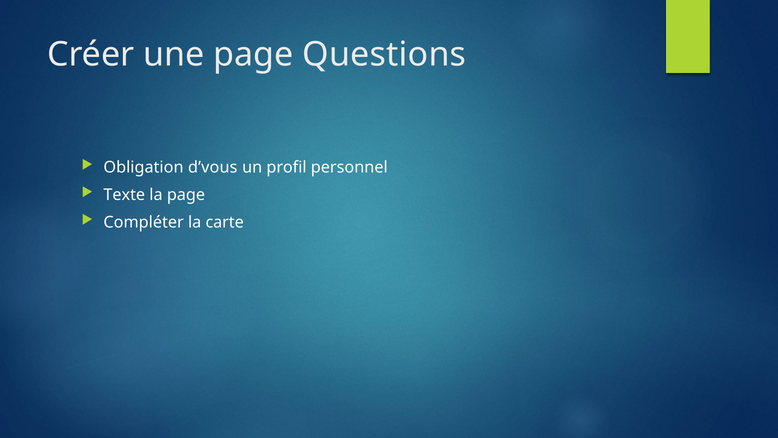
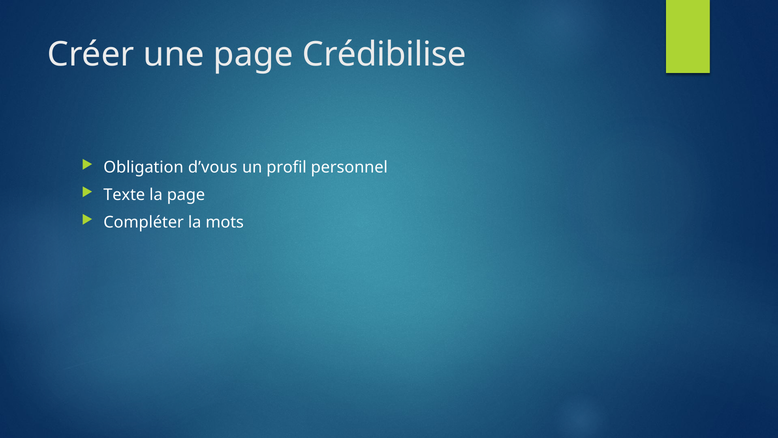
Questions: Questions -> Crédibilise (384, 55)
carte: carte -> mots (225, 222)
